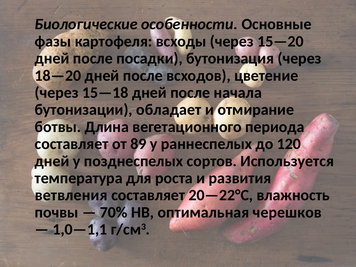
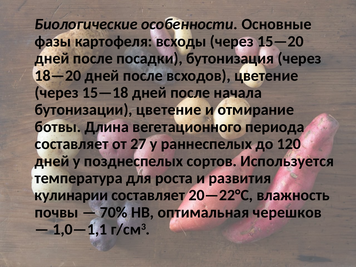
бутонизации обладает: обладает -> цветение (169, 110)
89: 89 -> 27 (138, 144)
ветвления: ветвления -> кулинарии (71, 195)
